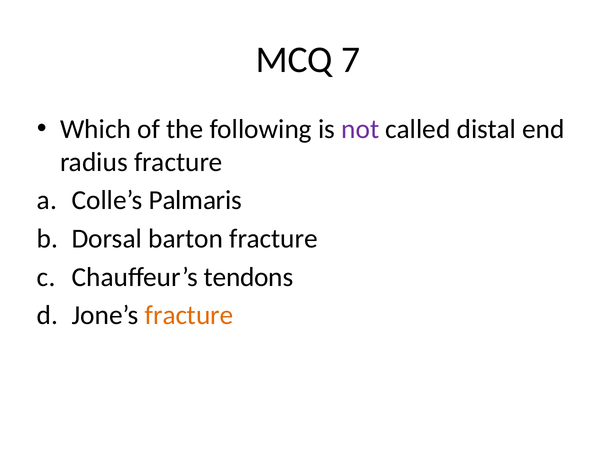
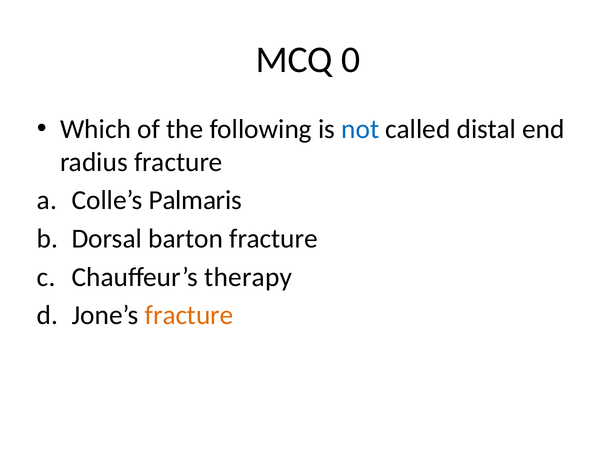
7: 7 -> 0 (351, 60)
not colour: purple -> blue (360, 129)
tendons: tendons -> therapy (248, 277)
